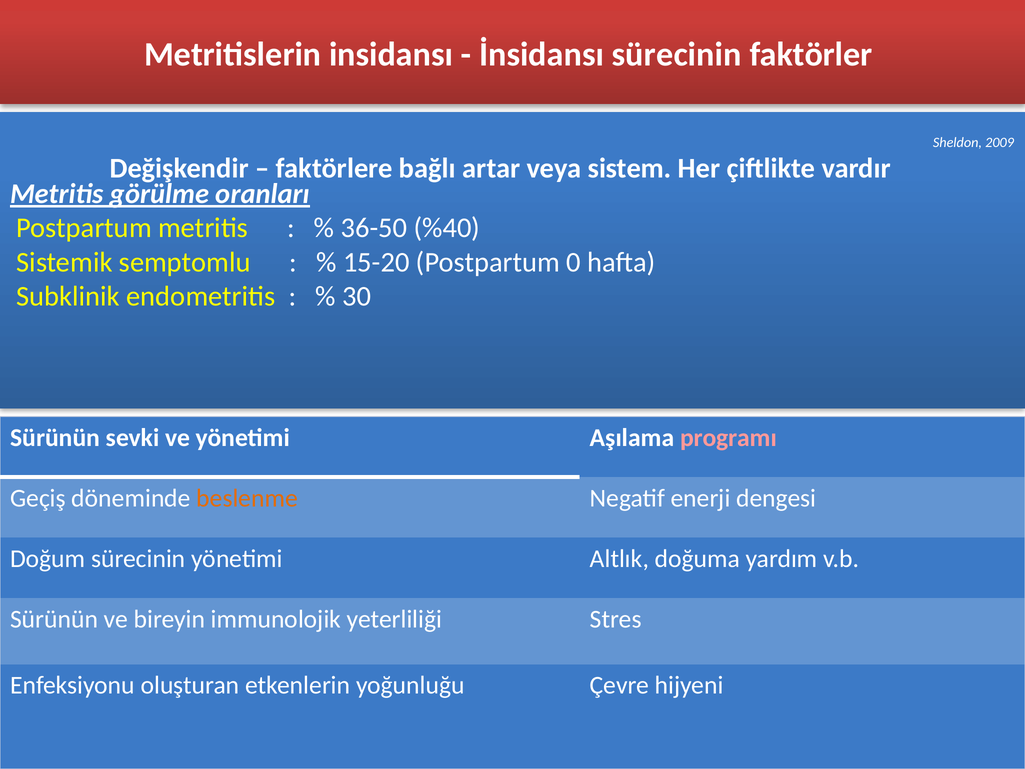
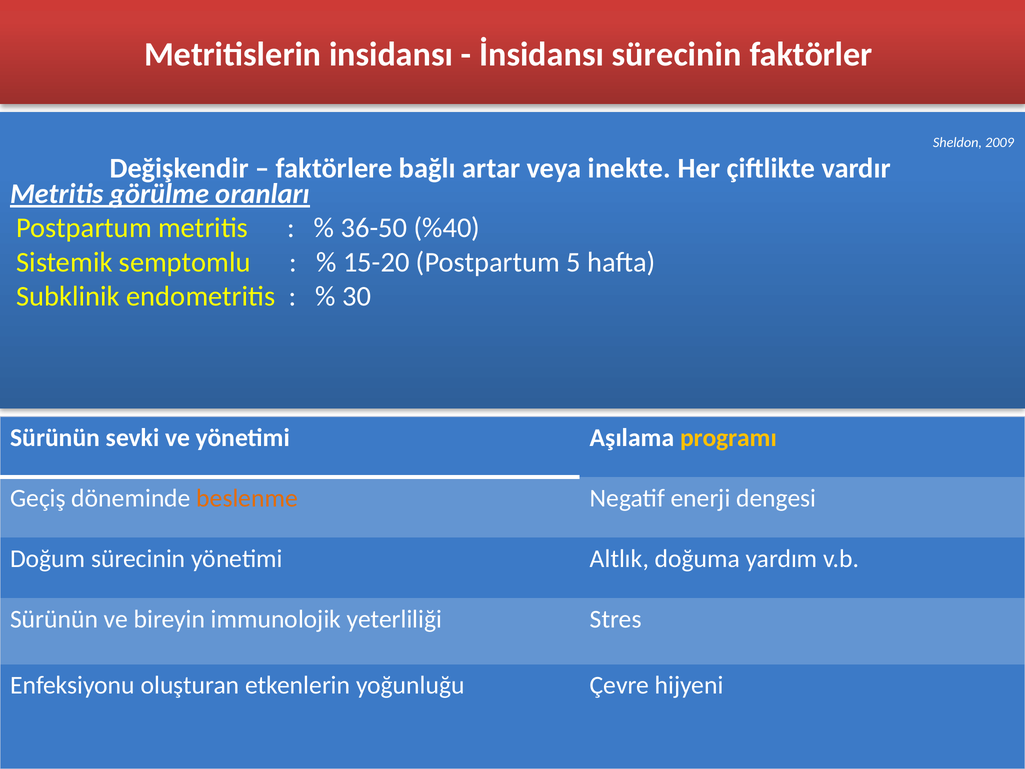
sistem: sistem -> inekte (629, 168)
0: 0 -> 5 (574, 262)
programı colour: pink -> yellow (728, 437)
